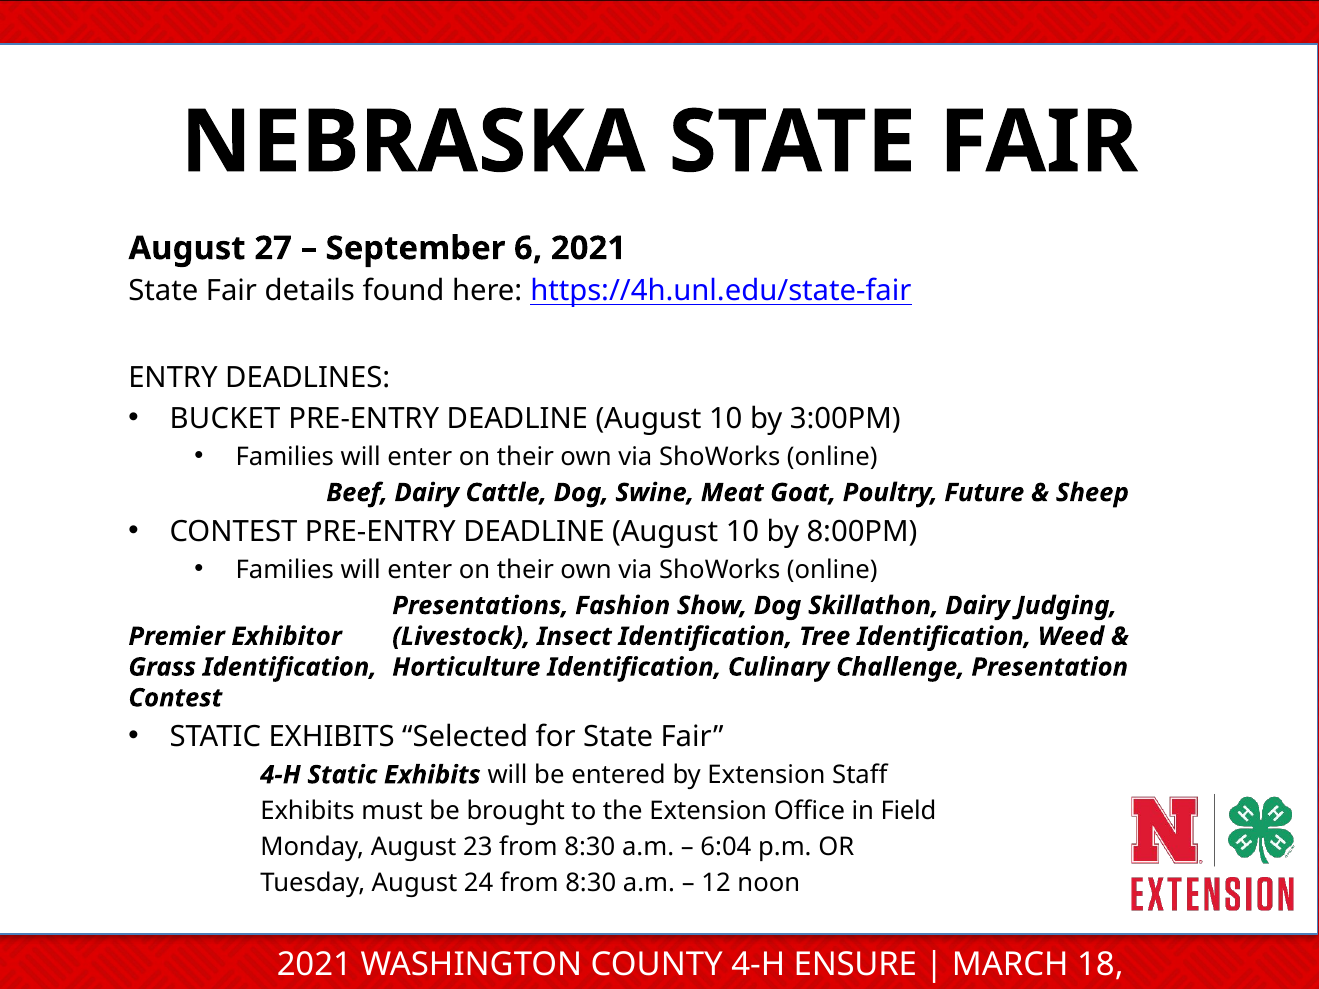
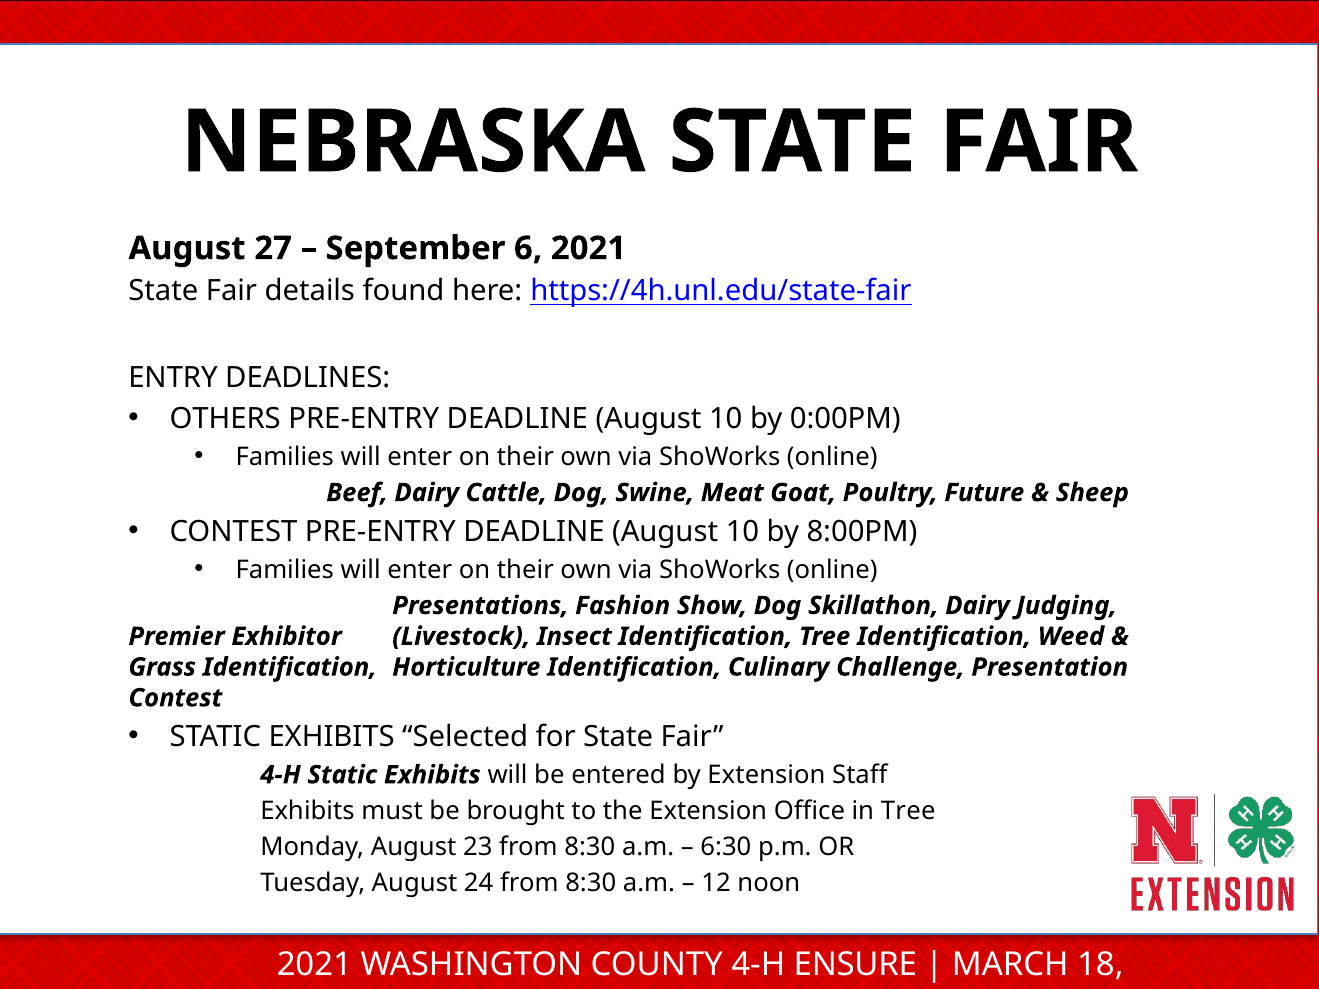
BUCKET: BUCKET -> OTHERS (225, 419)
3:00PM: 3:00PM -> 0:00PM (845, 419)
in Field: Field -> Tree (908, 811)
6:04: 6:04 -> 6:30 (726, 847)
